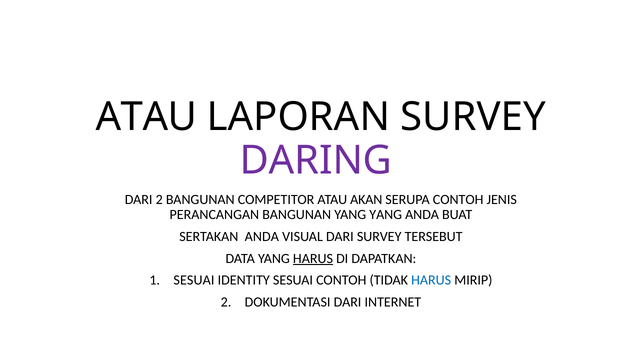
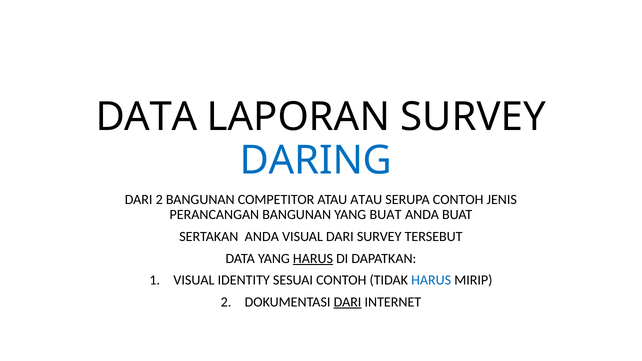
ATAU: ATAU -> DATA (146, 117)
DARING colour: purple -> blue (316, 160)
ATAU AKAN: AKAN -> ATAU (366, 200)
YANG YANG: YANG -> BUAT (386, 215)
SESUAI: SESUAI -> VISUAL (194, 280)
DARI underline: none -> present (348, 302)
